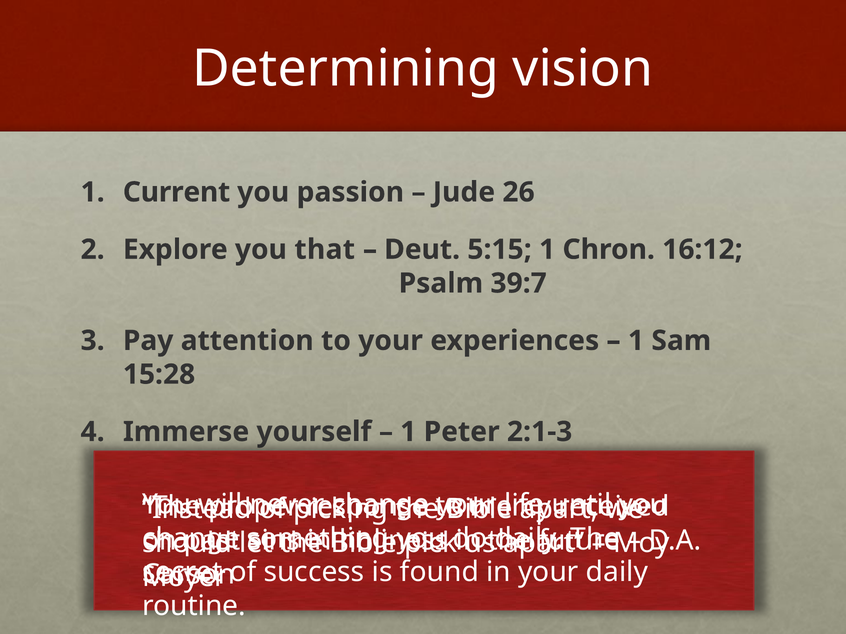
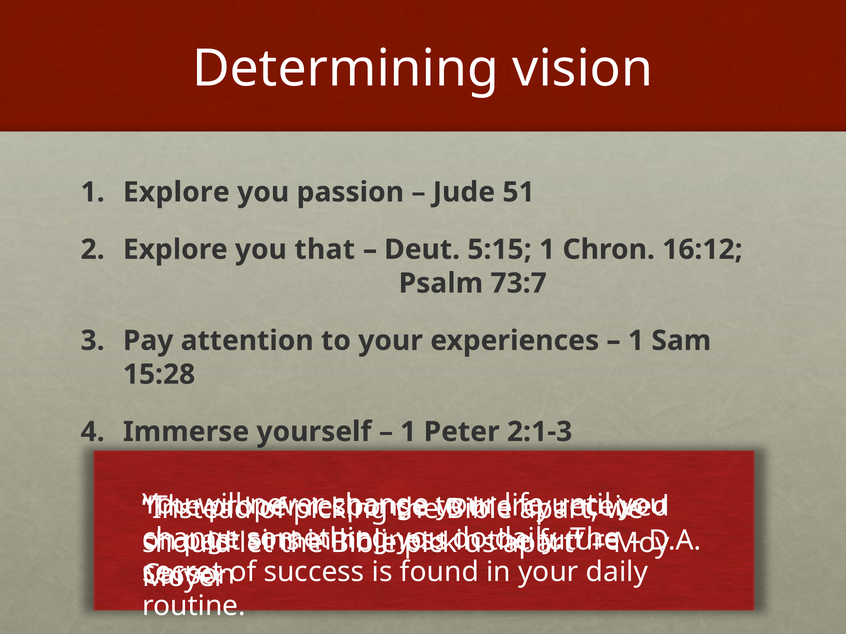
1 Current: Current -> Explore (176, 192)
26: 26 -> 51 (519, 192)
39:7: 39:7 -> 73:7 (519, 284)
